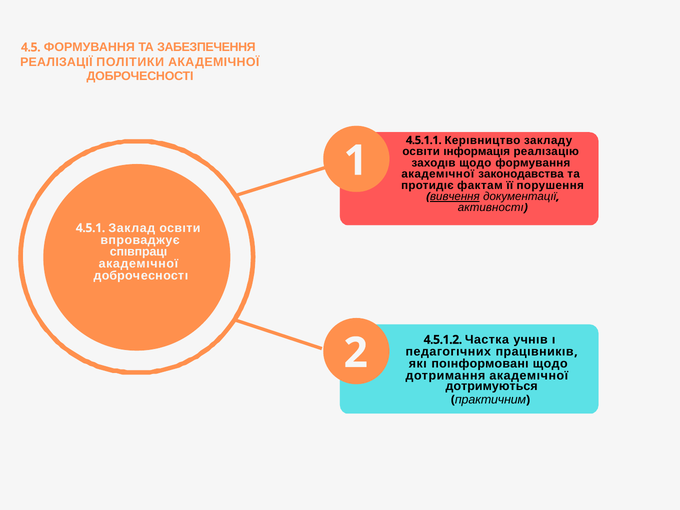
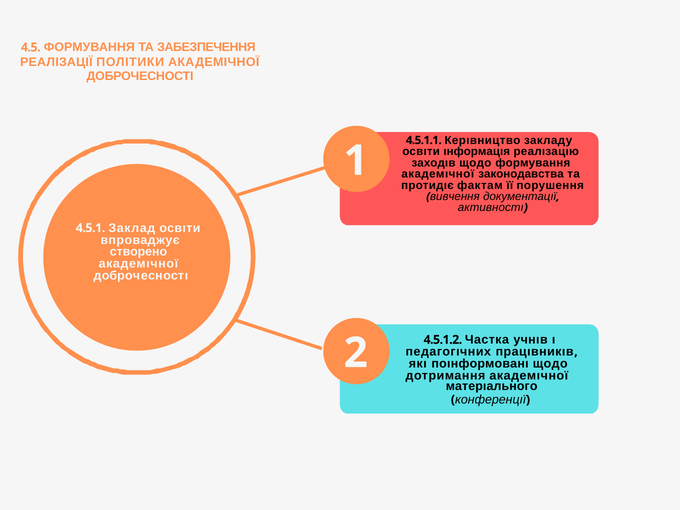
вивчення underline: present -> none (455, 196)
спıвпрацı: спıвпрацı -> створено (138, 252)
дотримуються: дотримуються -> матерıального (492, 386)
практичним: практичним -> конференцıї (490, 400)
